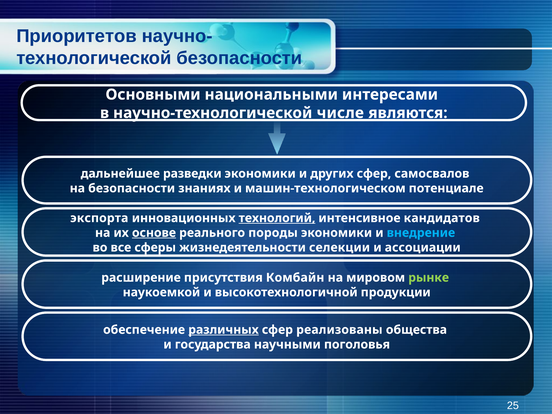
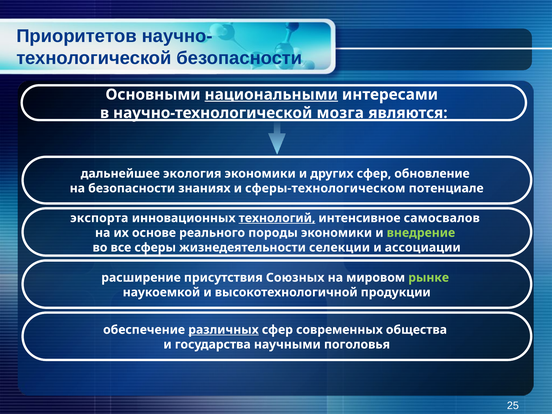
национальными underline: none -> present (271, 95)
числе: числе -> мозга (340, 113)
разведки: разведки -> экология (192, 174)
самосвалов: самосвалов -> обновление (432, 174)
машин-технологическом: машин-технологическом -> сферы-технологическом (325, 188)
кандидатов: кандидатов -> самосвалов (442, 218)
основе underline: present -> none (154, 233)
внедрение colour: light blue -> light green (421, 233)
Комбайн: Комбайн -> Союзных (295, 278)
реализованы: реализованы -> современных (339, 330)
